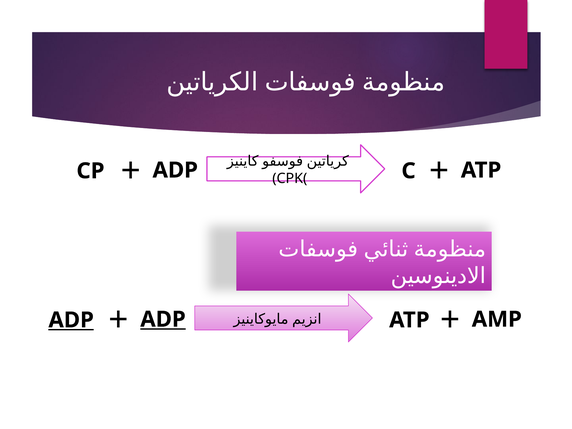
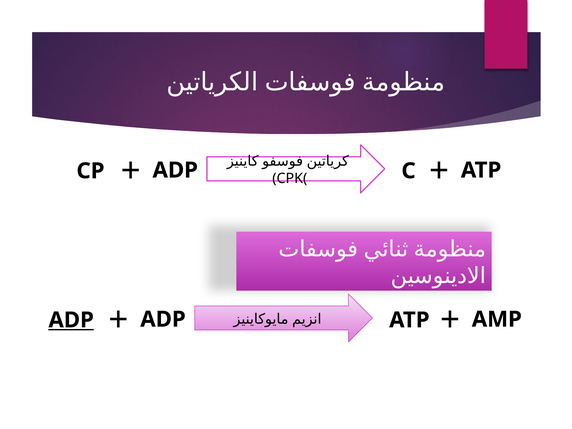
ADP underline: present -> none (163, 319)
